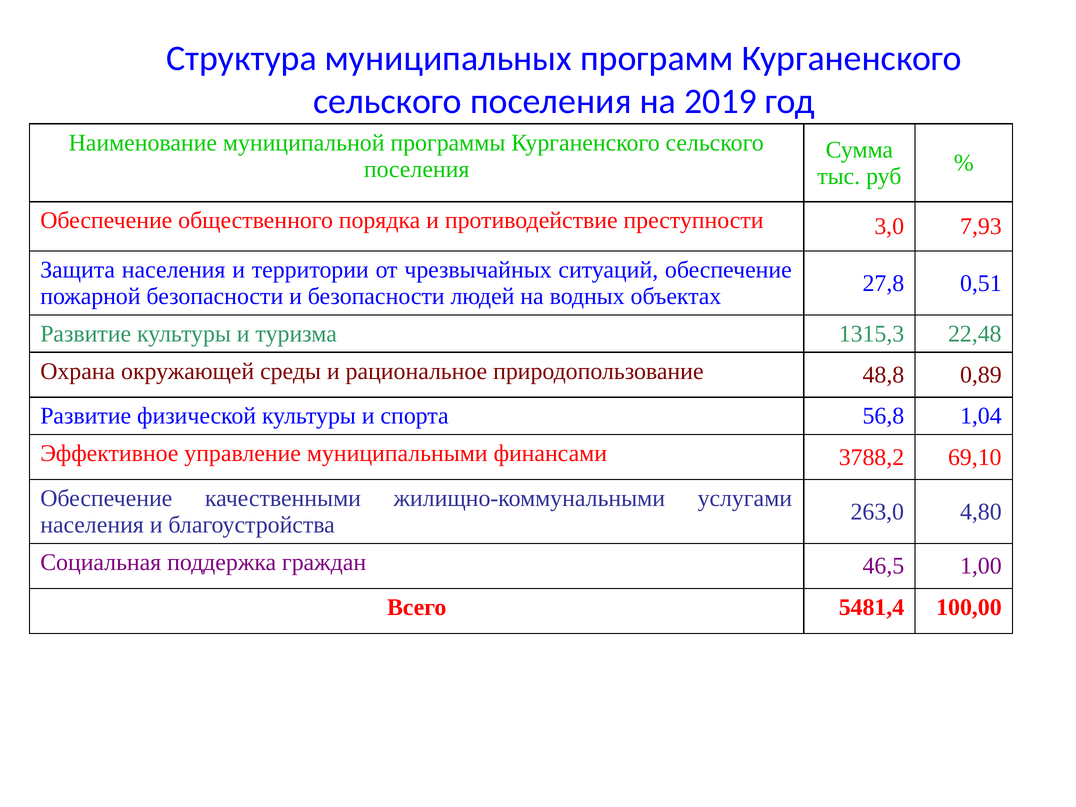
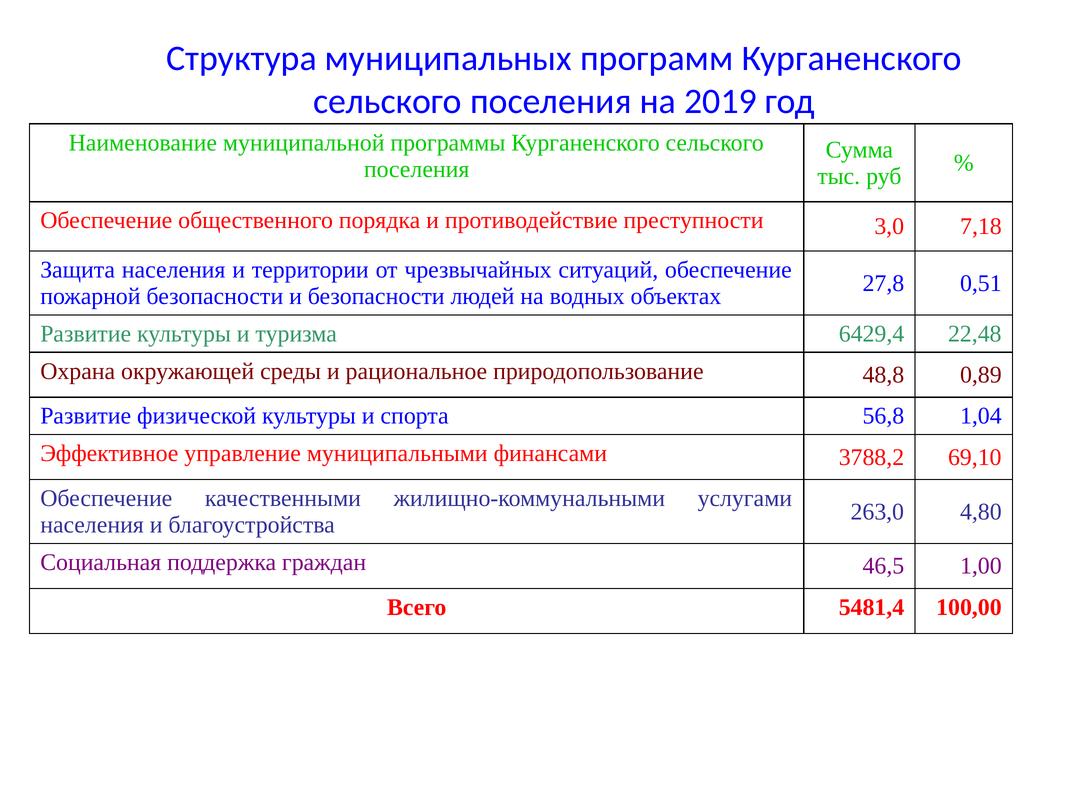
7,93: 7,93 -> 7,18 (981, 227)
1315,3: 1315,3 -> 6429,4 (872, 334)
